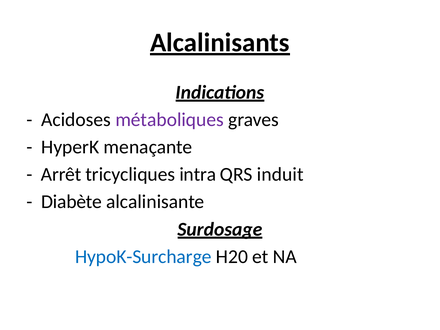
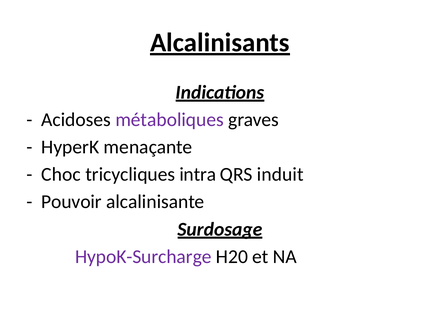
Arrêt: Arrêt -> Choc (61, 174)
Diabète: Diabète -> Pouvoir (71, 202)
HypoK-Surcharge colour: blue -> purple (143, 257)
